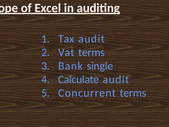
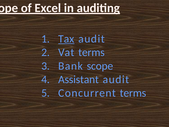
Tax underline: none -> present (66, 39)
Bank single: single -> scope (100, 66)
Calculate: Calculate -> Assistant (79, 79)
